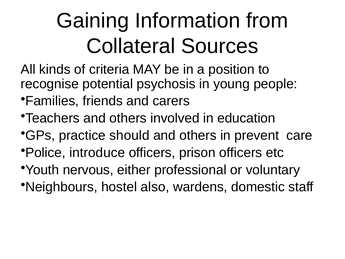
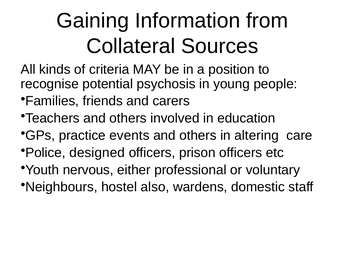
should: should -> events (129, 135)
prevent: prevent -> altering (257, 135)
introduce: introduce -> designed (97, 152)
